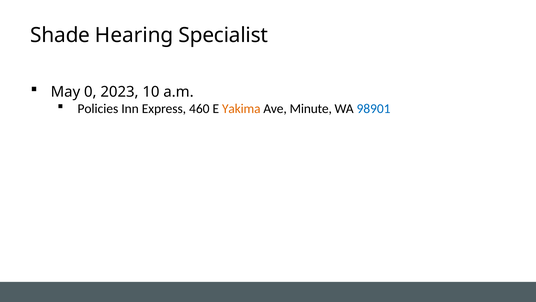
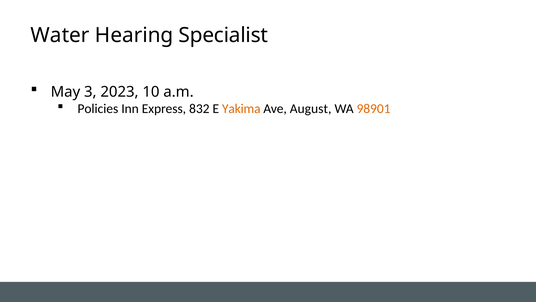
Shade: Shade -> Water (60, 35)
0: 0 -> 3 (90, 92)
460: 460 -> 832 (199, 109)
Minute: Minute -> August (311, 109)
98901 colour: blue -> orange (374, 109)
